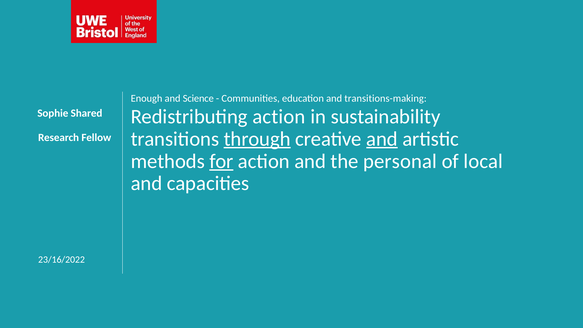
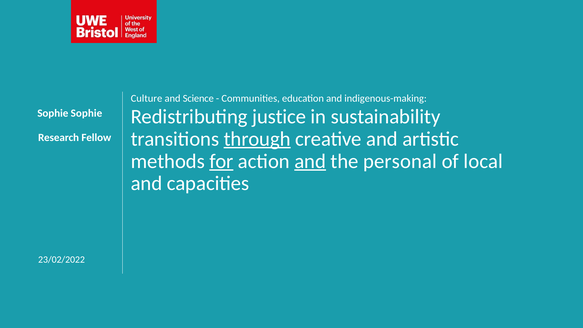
Enough: Enough -> Culture (146, 99)
transitions-making: transitions-making -> indigenous-making (386, 99)
Redistributing action: action -> justice (279, 117)
Sophie Shared: Shared -> Sophie (86, 113)
and underline: present -> none (382, 139)
and underline: none -> present (310, 161)
23/16/2022: 23/16/2022 -> 23/02/2022 (62, 260)
